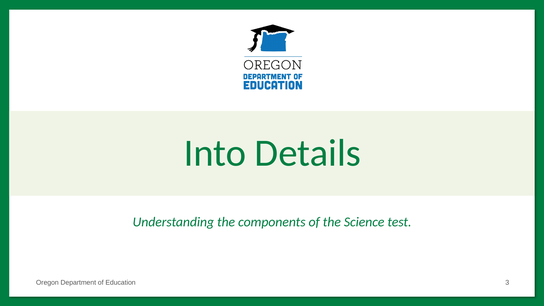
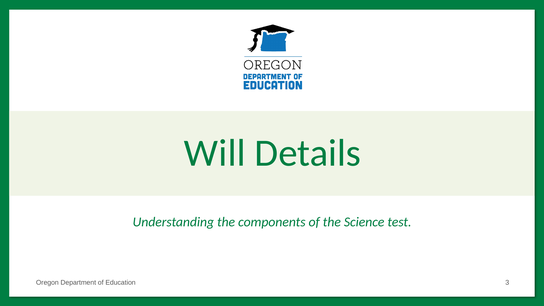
Into: Into -> Will (215, 153)
